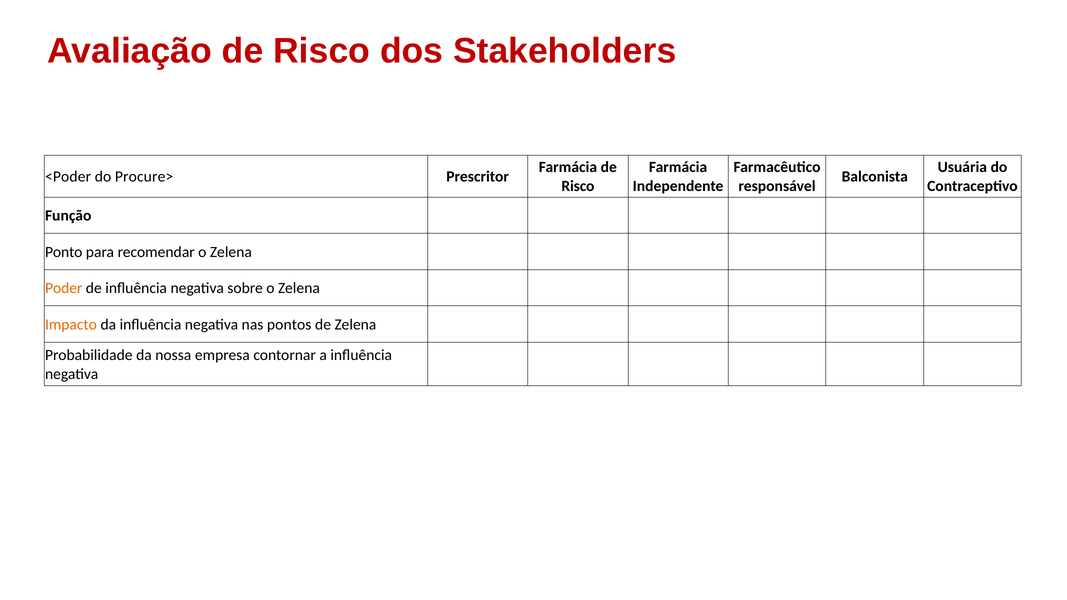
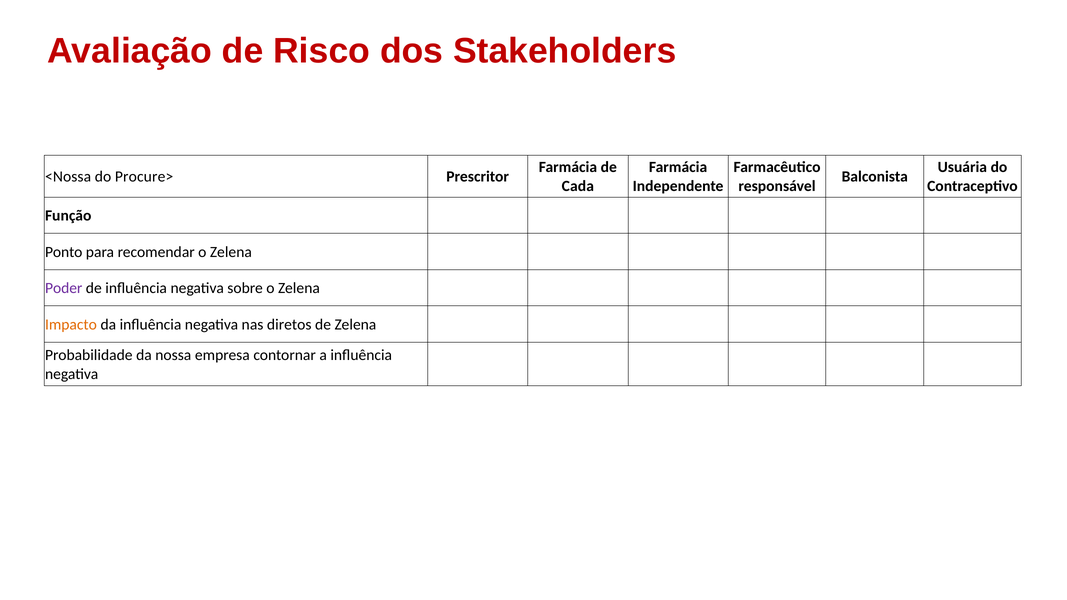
<Poder: <Poder -> <Nossa (68, 177)
Risco: Risco -> Cada (578, 186)
Poder colour: orange -> purple (64, 288)
pontos: pontos -> diretos (289, 325)
